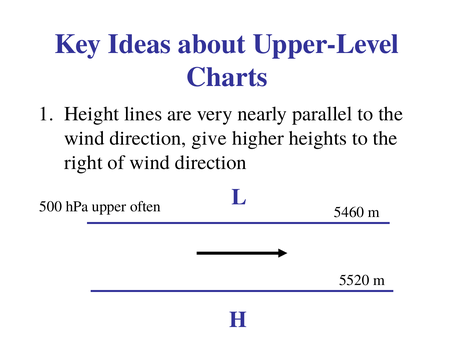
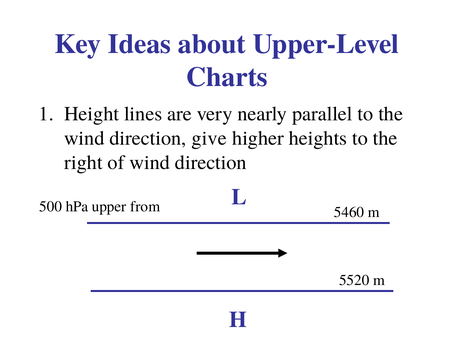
often: often -> from (145, 207)
